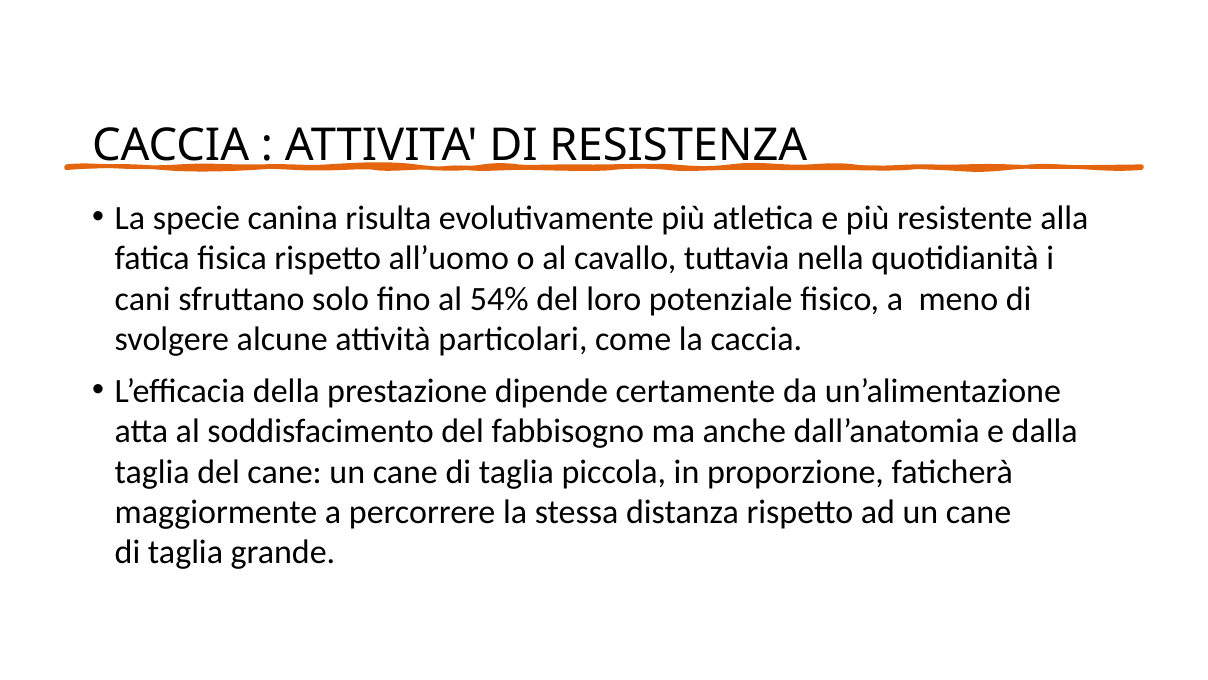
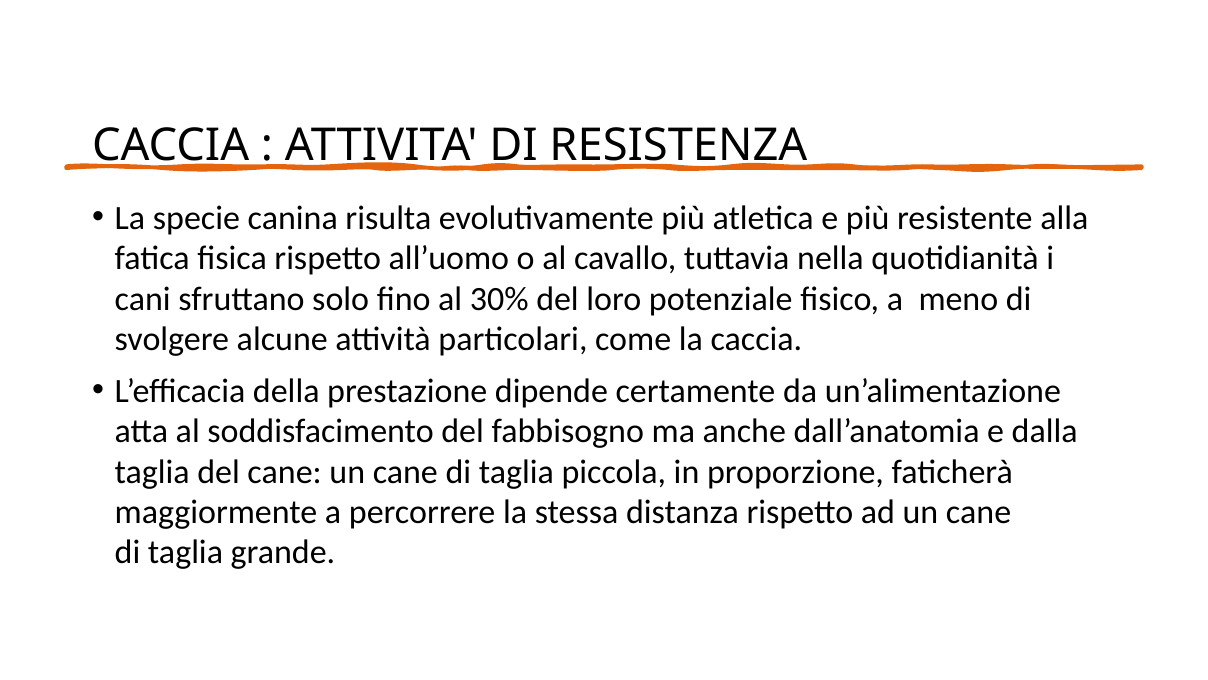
54%: 54% -> 30% (499, 299)
